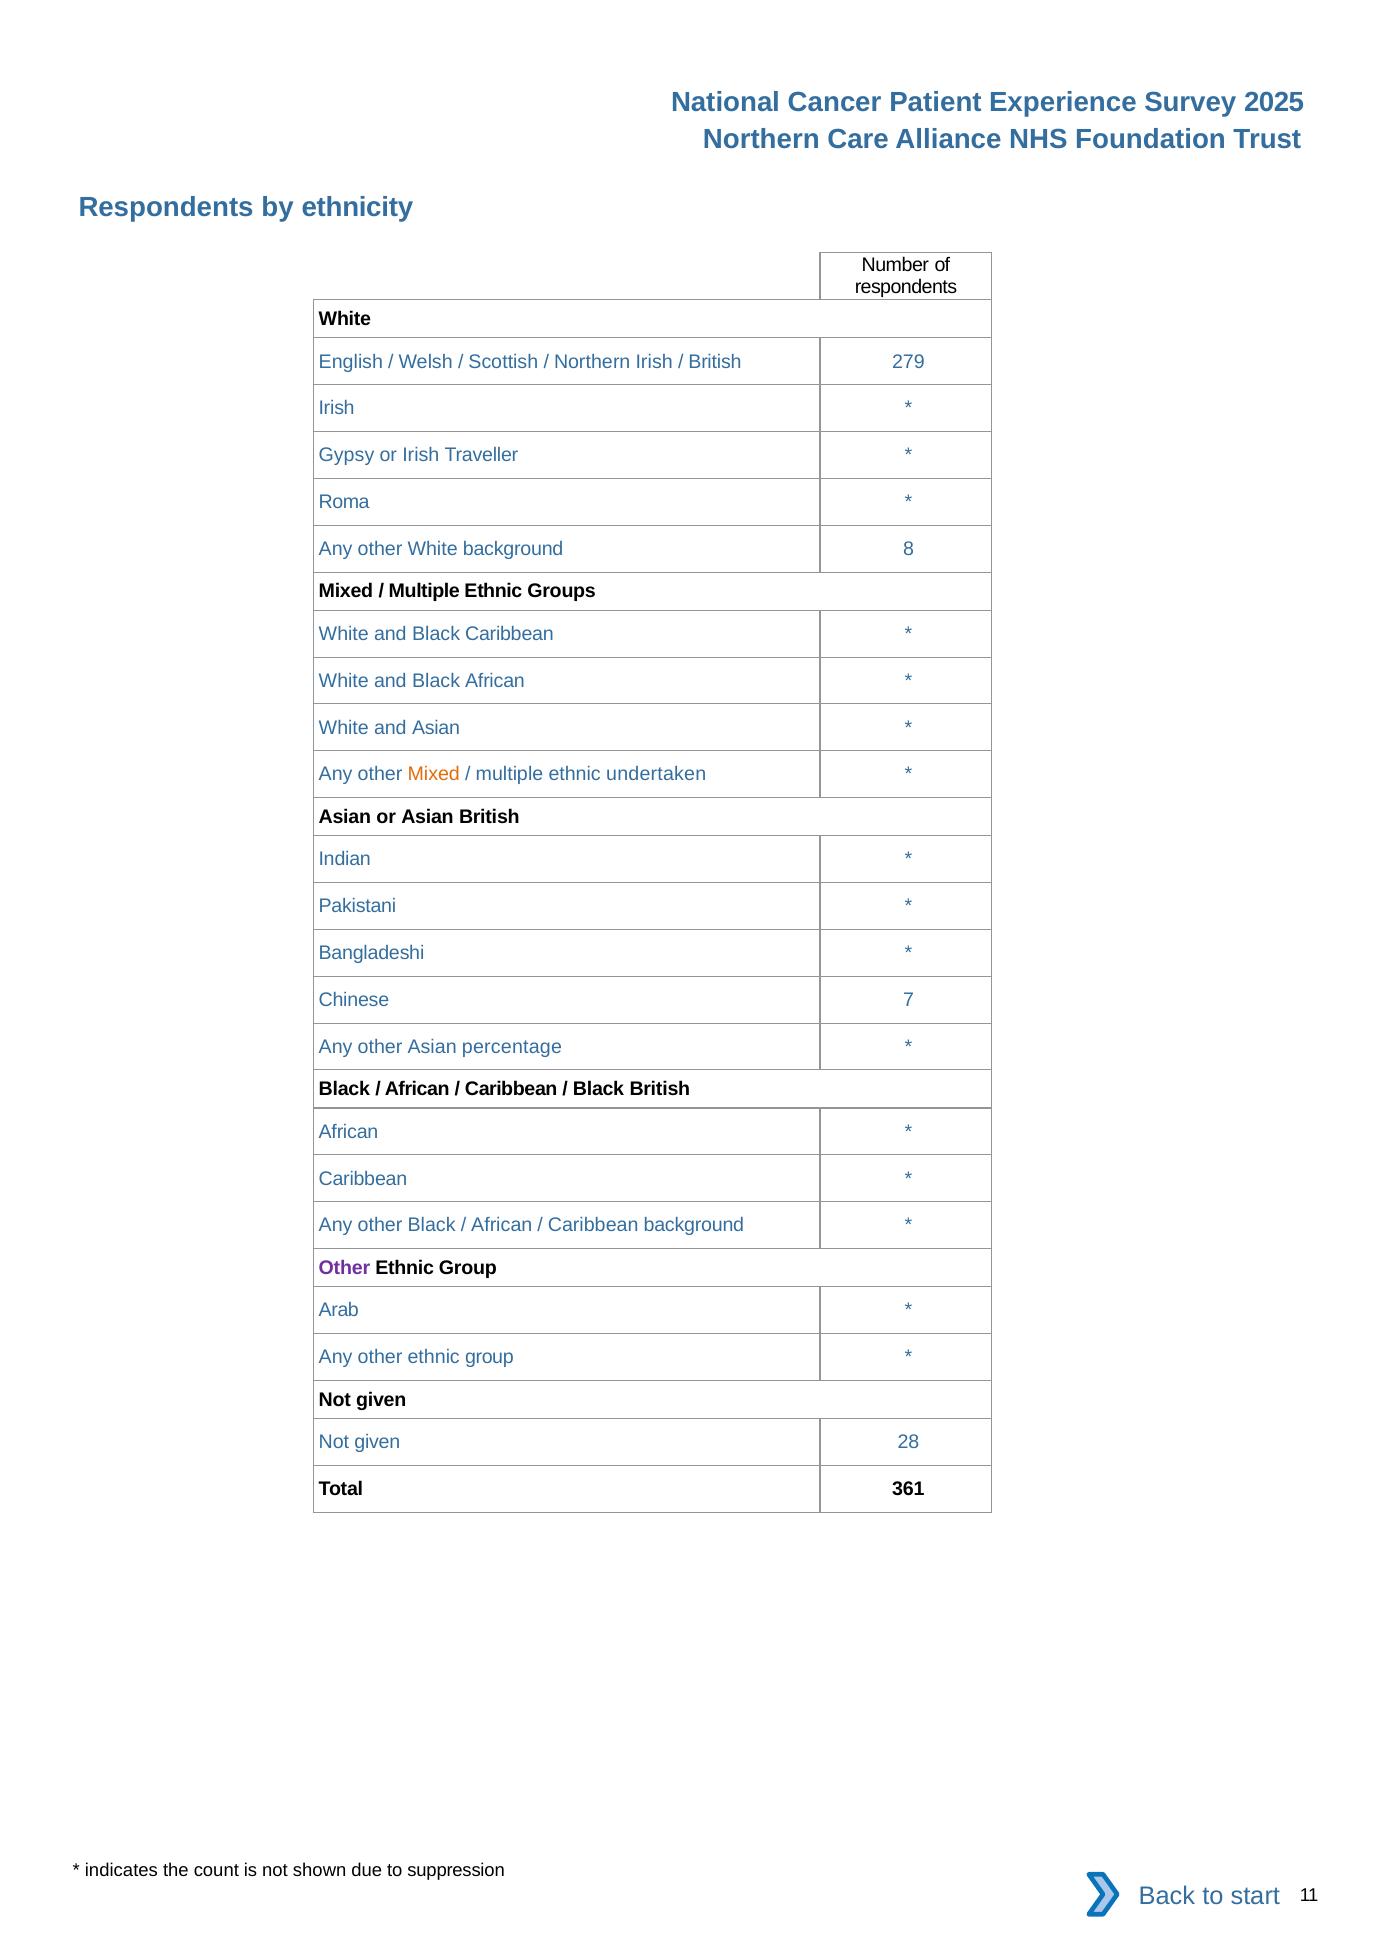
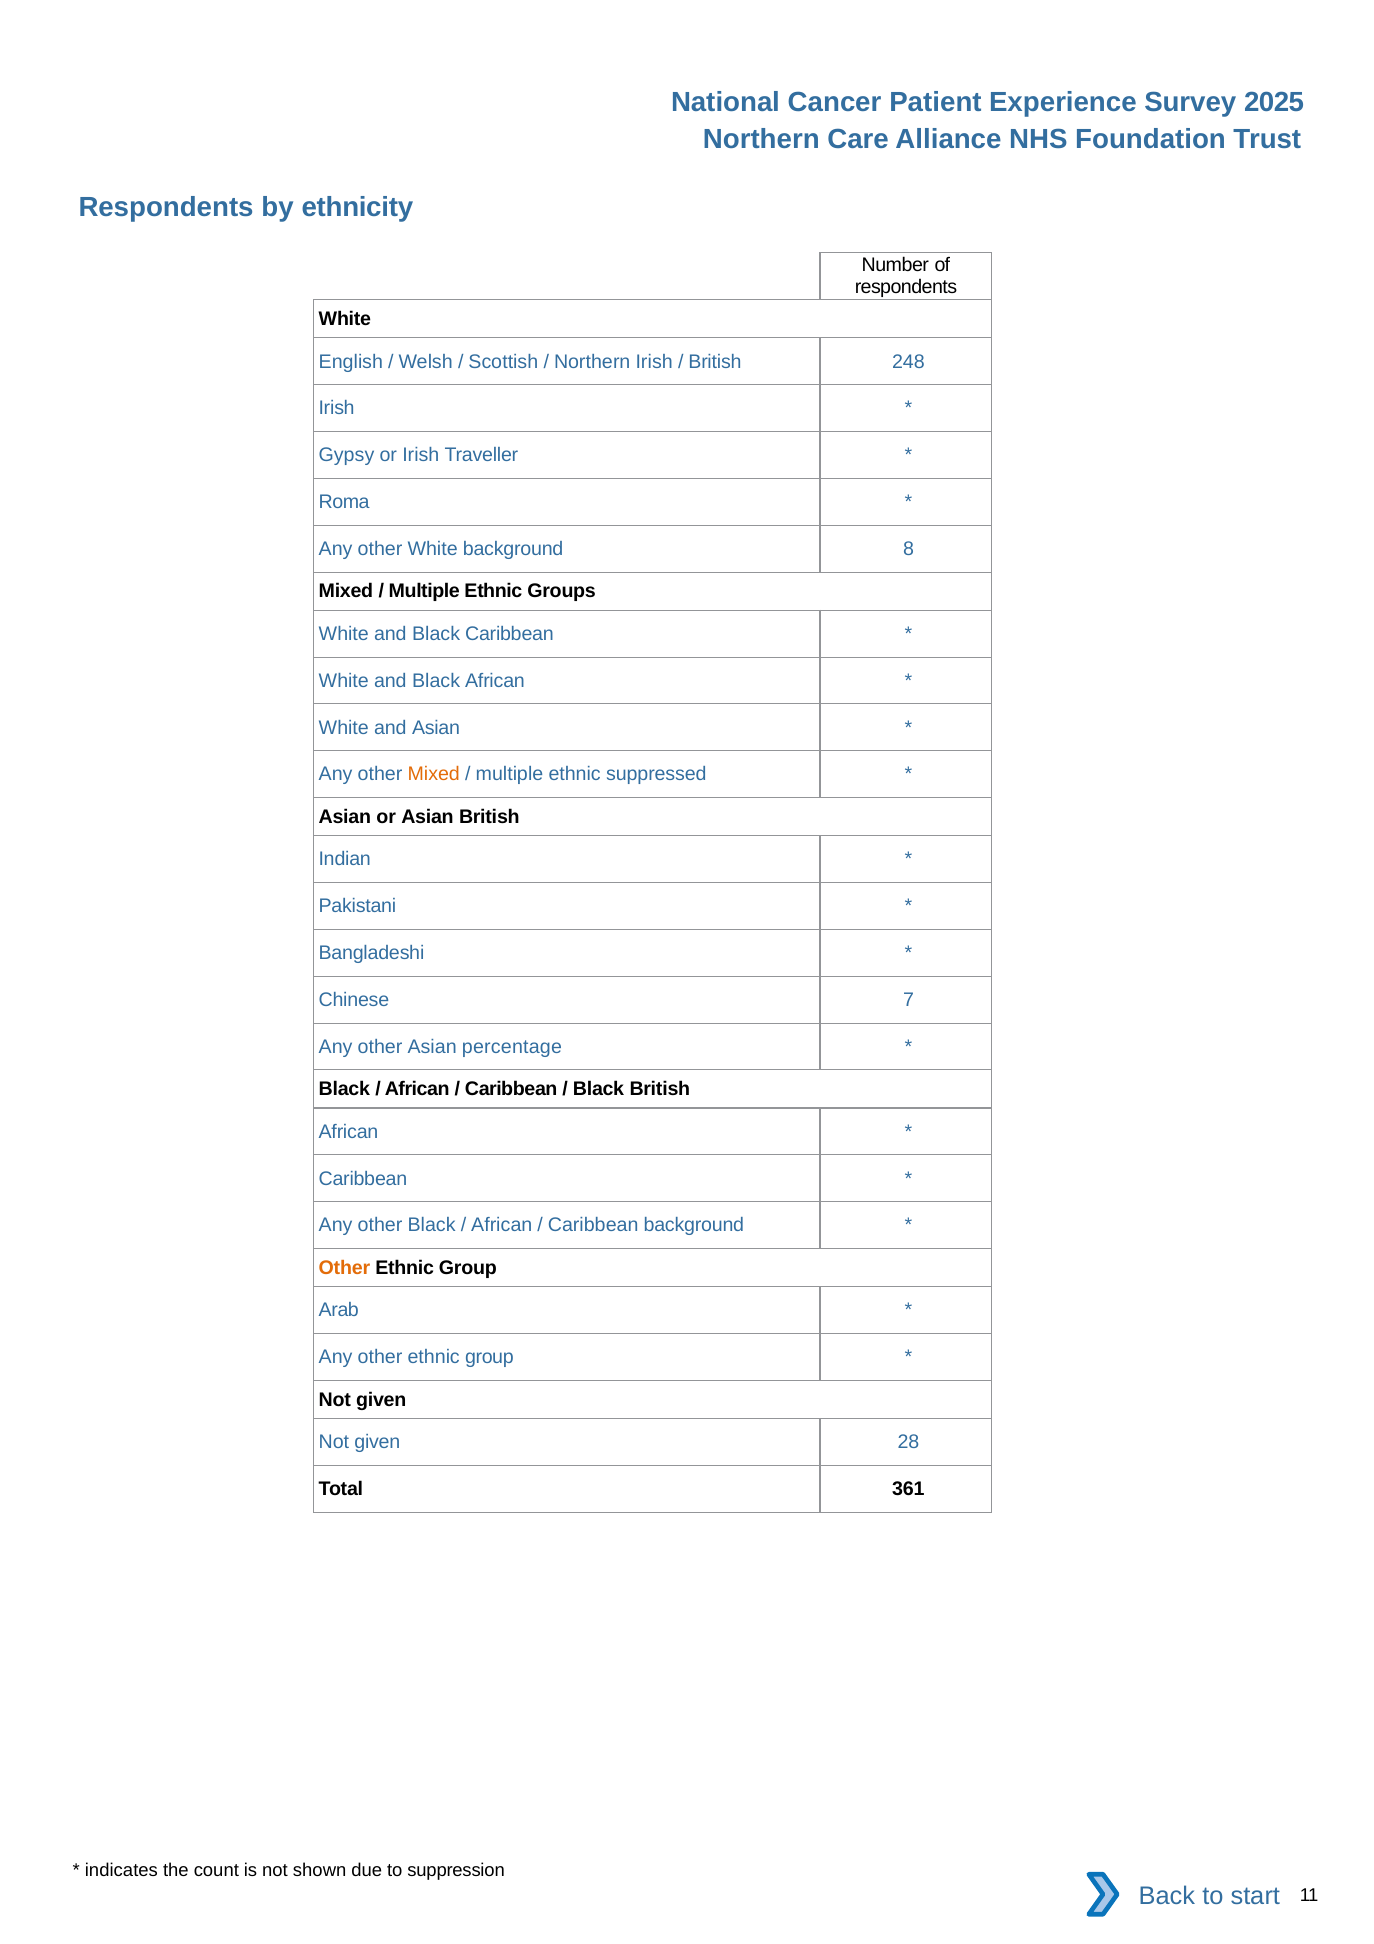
279: 279 -> 248 (908, 362)
undertaken: undertaken -> suppressed (656, 775)
Other colour: purple -> orange (344, 1268)
